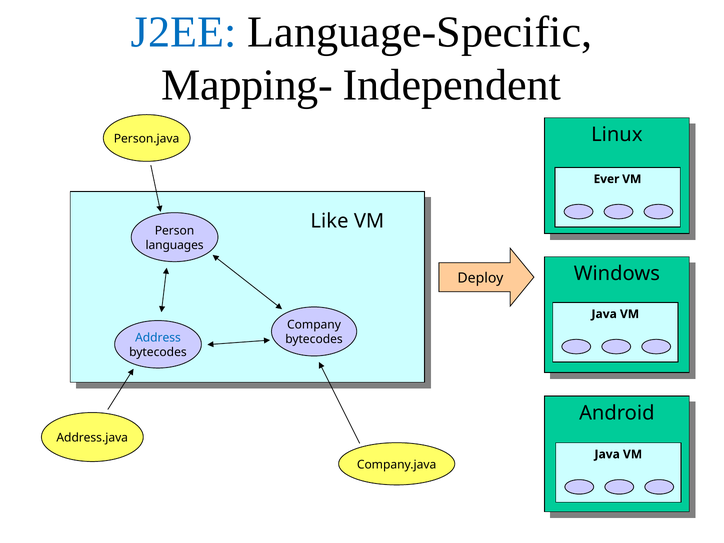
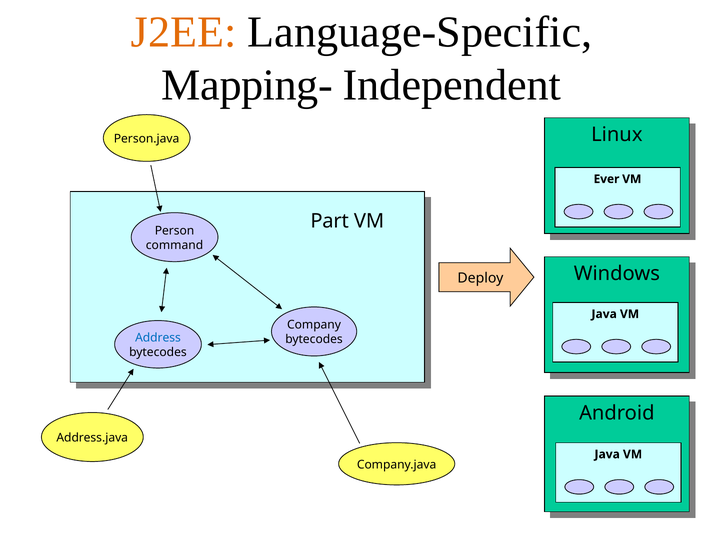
J2EE colour: blue -> orange (184, 32)
Like: Like -> Part (330, 221)
languages: languages -> command (175, 245)
